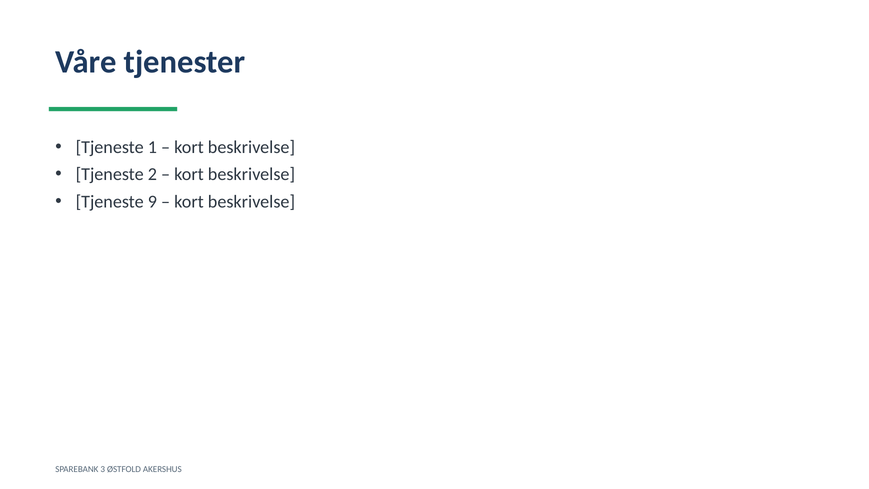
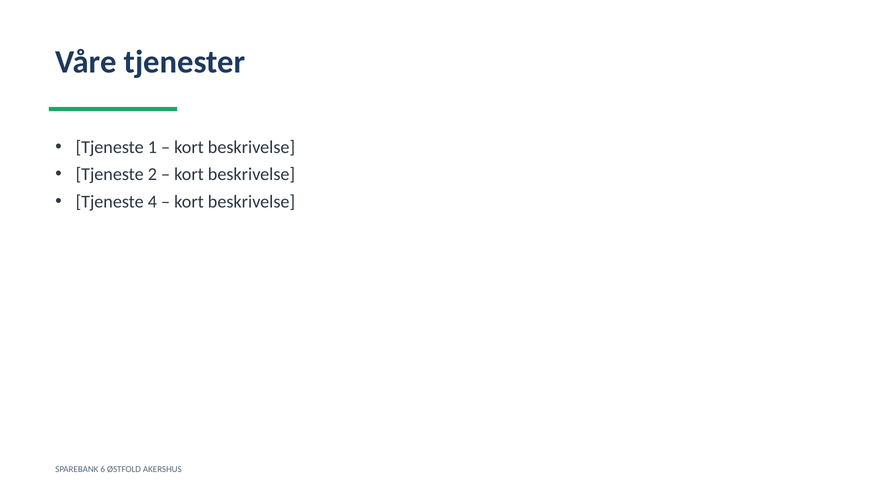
9: 9 -> 4 (152, 202)
3: 3 -> 6 (103, 469)
